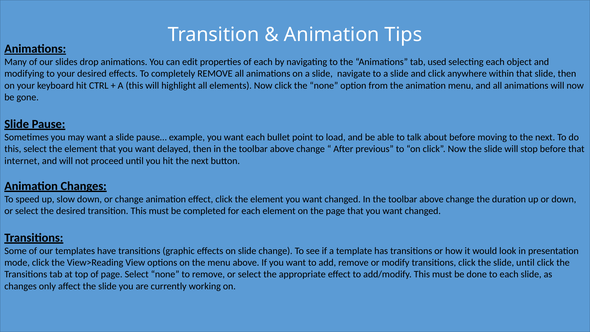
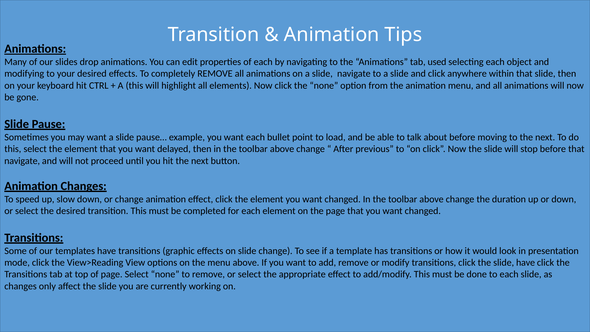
internet: internet -> navigate (22, 161)
slide until: until -> have (526, 262)
